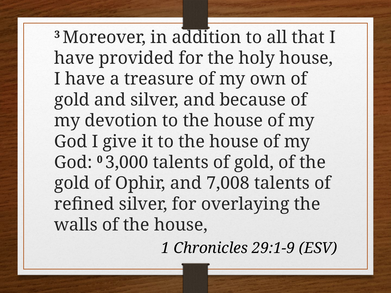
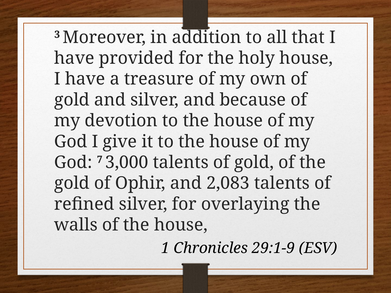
0: 0 -> 7 (100, 160)
7,008: 7,008 -> 2,083 (228, 183)
